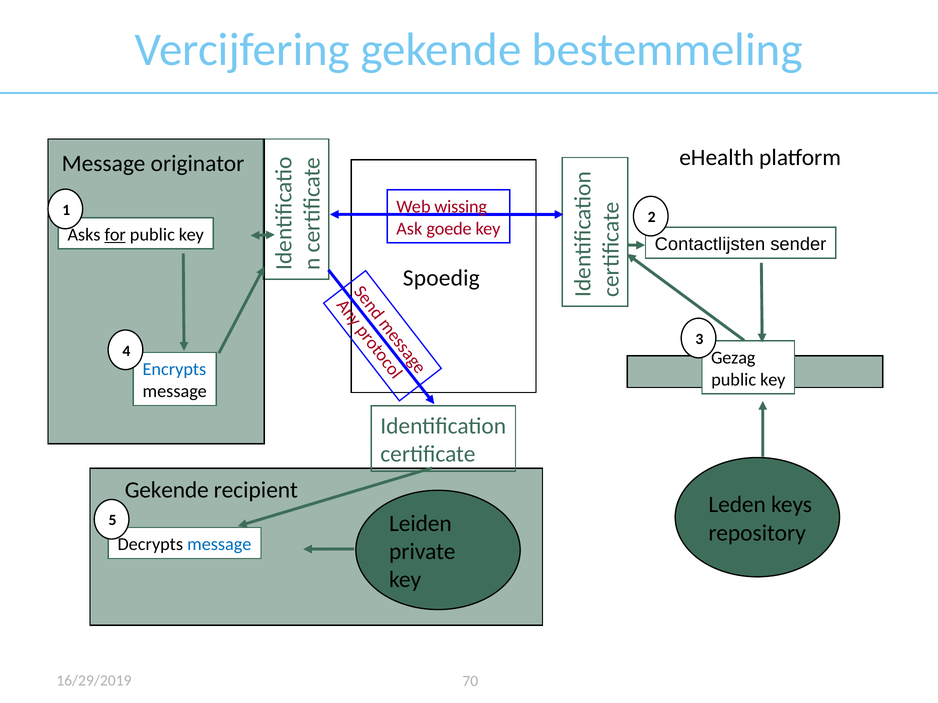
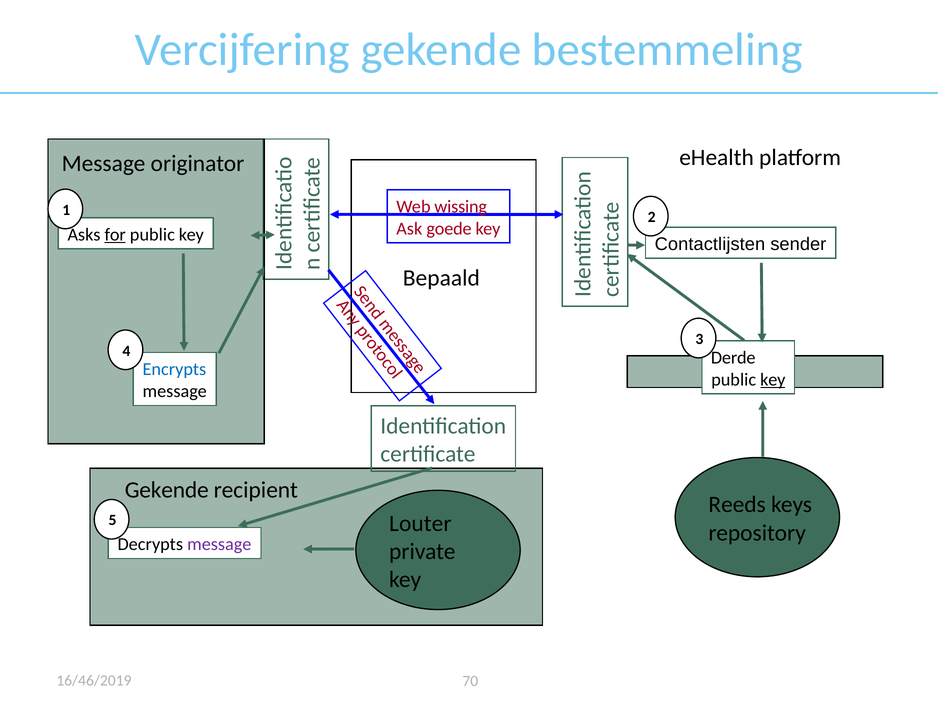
Spoedig: Spoedig -> Bepaald (441, 278)
Gezag: Gezag -> Derde (733, 358)
key underline: none -> present (773, 380)
Leden: Leden -> Reeds (737, 505)
Leiden: Leiden -> Louter (420, 524)
message colour: blue -> purple (219, 545)
16/29/2019: 16/29/2019 -> 16/46/2019 (94, 681)
